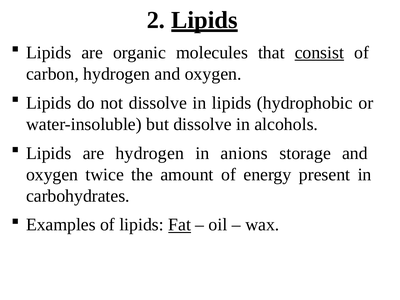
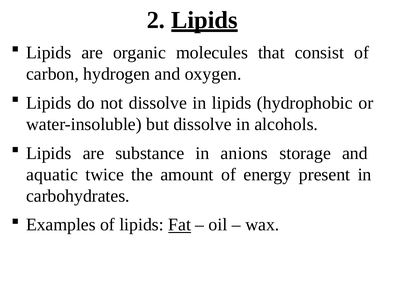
consist underline: present -> none (319, 53)
are hydrogen: hydrogen -> substance (150, 153)
oxygen: oxygen -> aquatic (52, 174)
